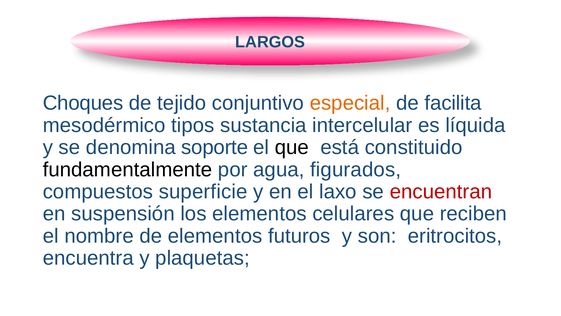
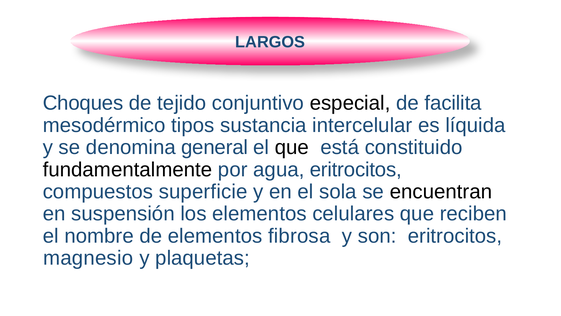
especial colour: orange -> black (350, 103)
soporte: soporte -> general (215, 147)
agua figurados: figurados -> eritrocitos (356, 169)
laxo: laxo -> sola (338, 191)
encuentran colour: red -> black (441, 191)
futuros: futuros -> fibrosa (299, 236)
encuentra: encuentra -> magnesio (88, 258)
